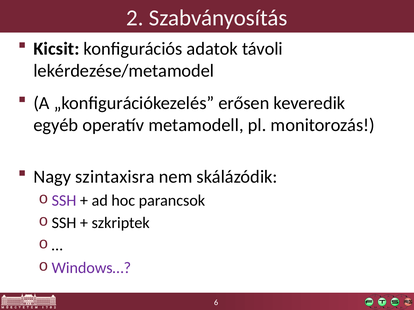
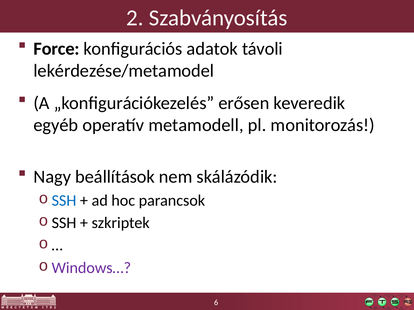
Kicsit: Kicsit -> Force (57, 49)
szintaxisra: szintaxisra -> beállítások (115, 177)
SSH colour: purple -> blue (64, 201)
